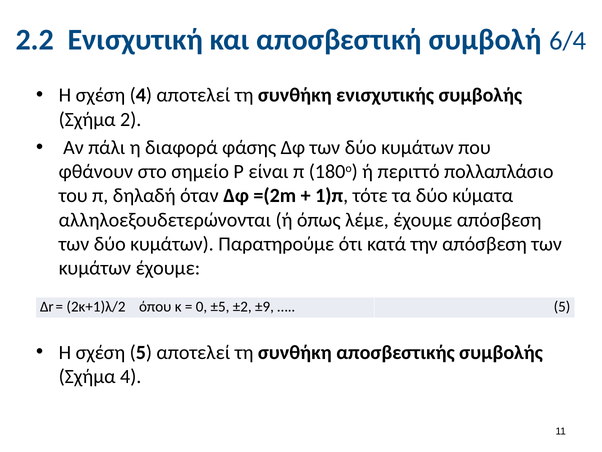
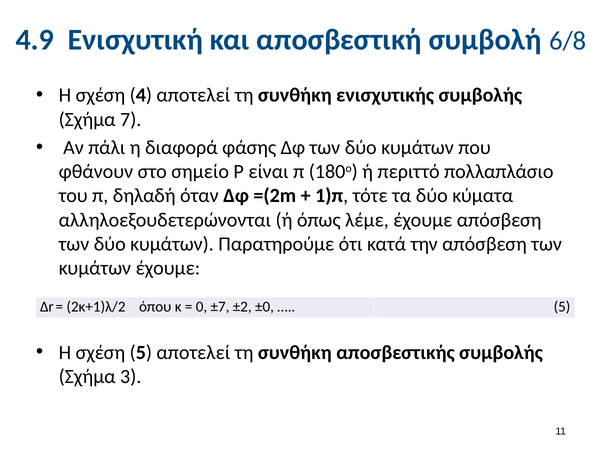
2.2: 2.2 -> 4.9 (35, 40)
6/4: 6/4 -> 6/8 (568, 41)
2: 2 -> 7 (131, 119)
±5: ±5 -> ±7 (220, 306)
±9: ±9 -> ±0 (265, 306)
Σχήμα 4: 4 -> 3 (131, 376)
